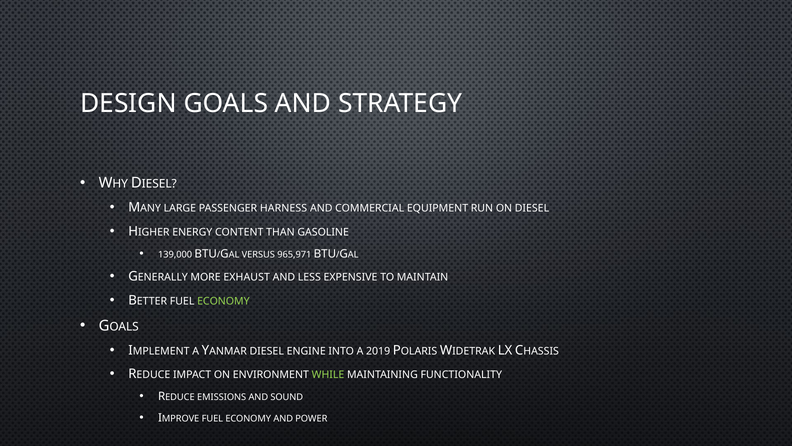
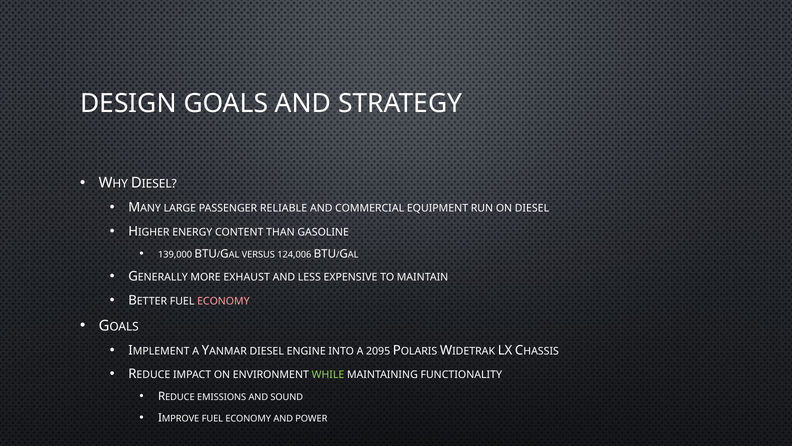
HARNESS: HARNESS -> RELIABLE (284, 208)
965,971: 965,971 -> 124,006 (294, 254)
ECONOMY colour: light green -> pink (223, 301)
2019: 2019 -> 2095 (378, 351)
